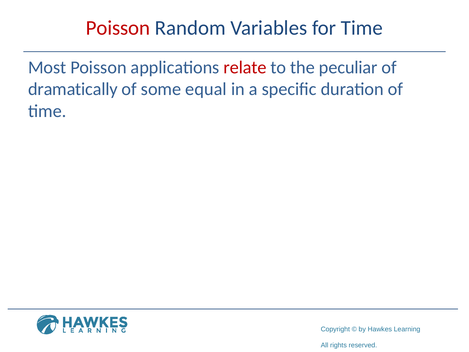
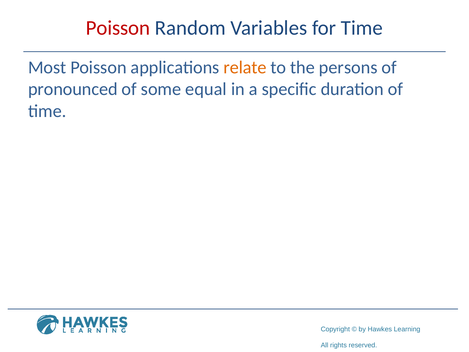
relate colour: red -> orange (245, 67)
peculiar: peculiar -> persons (348, 67)
dramatically: dramatically -> pronounced (73, 89)
